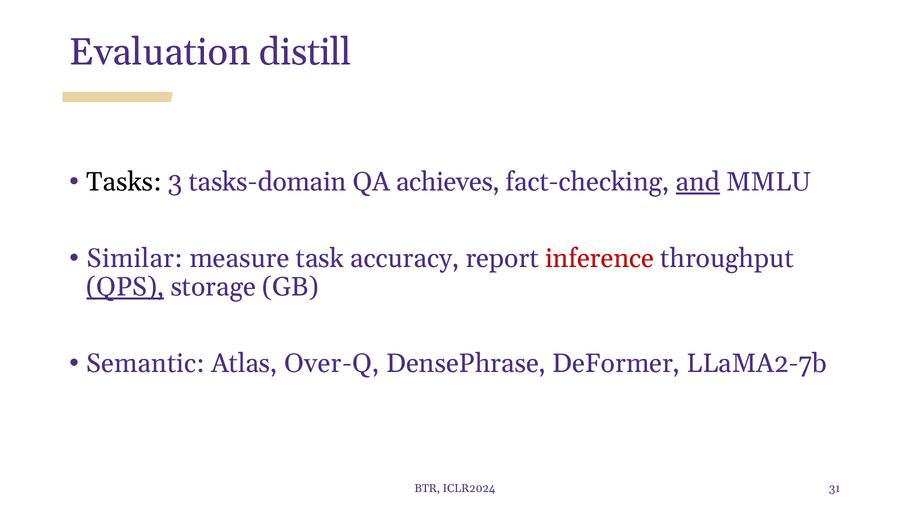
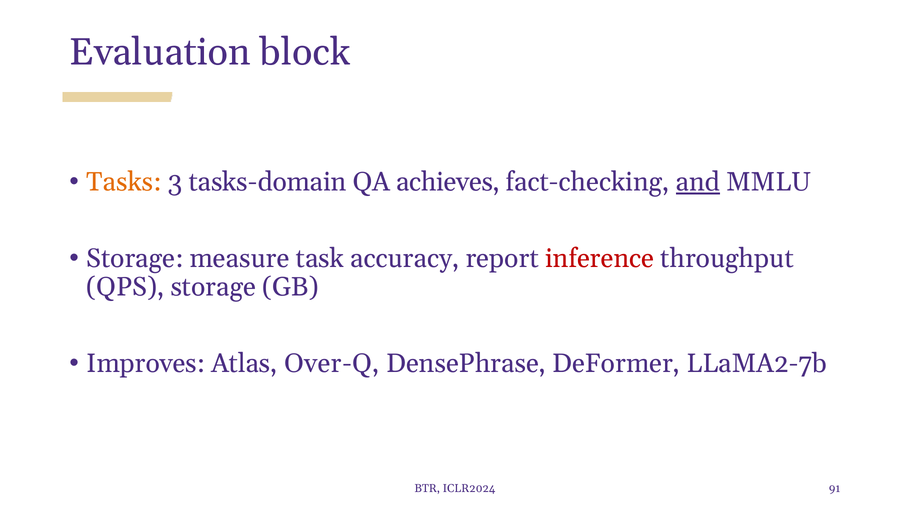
distill: distill -> block (305, 52)
Tasks colour: black -> orange (124, 182)
Similar: Similar -> Storage (135, 258)
QPS underline: present -> none (125, 287)
Semantic: Semantic -> Improves (146, 363)
31: 31 -> 91 (835, 488)
